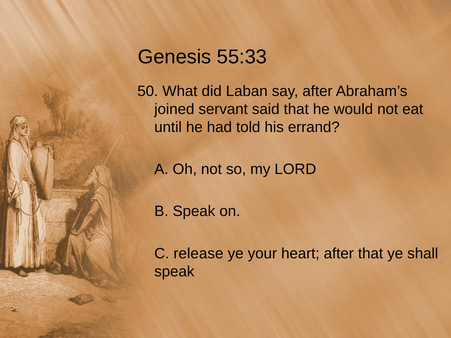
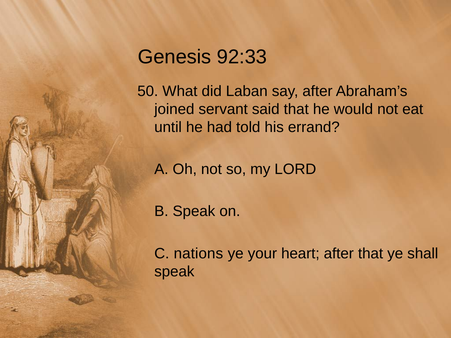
55:33: 55:33 -> 92:33 (242, 57)
release: release -> nations (198, 254)
